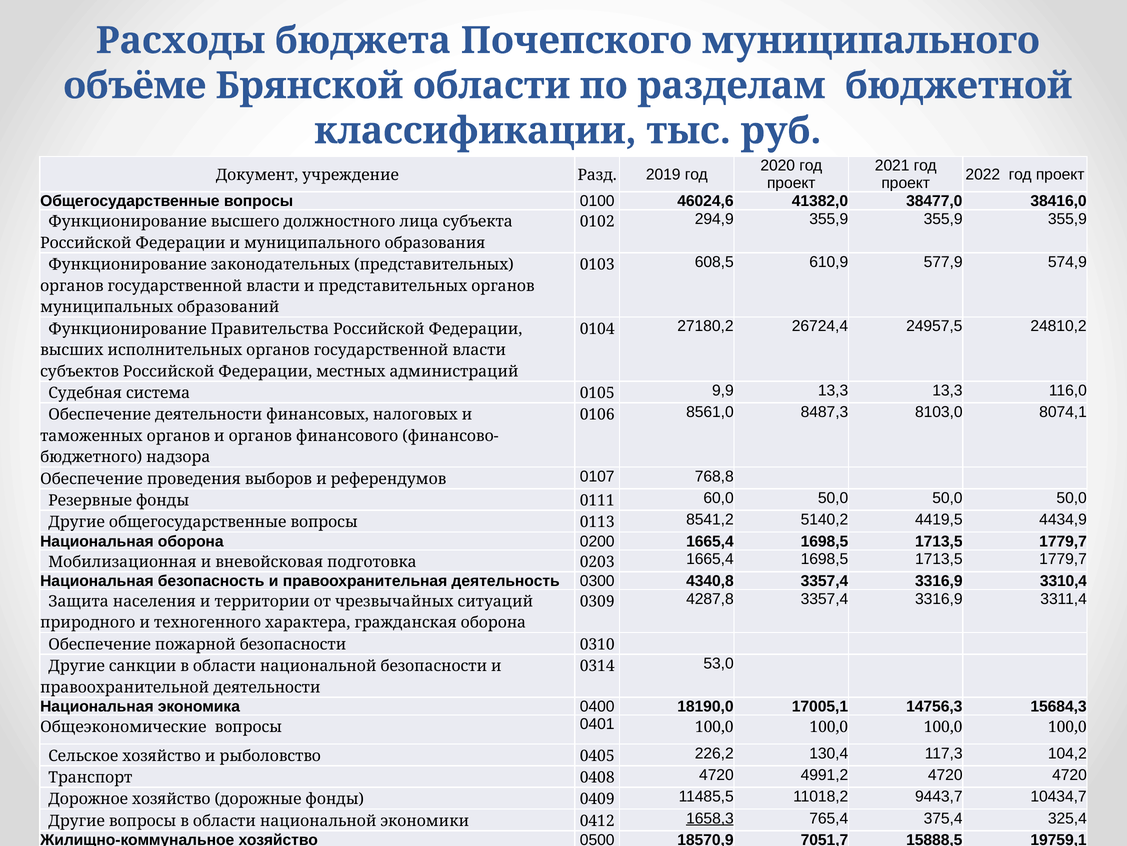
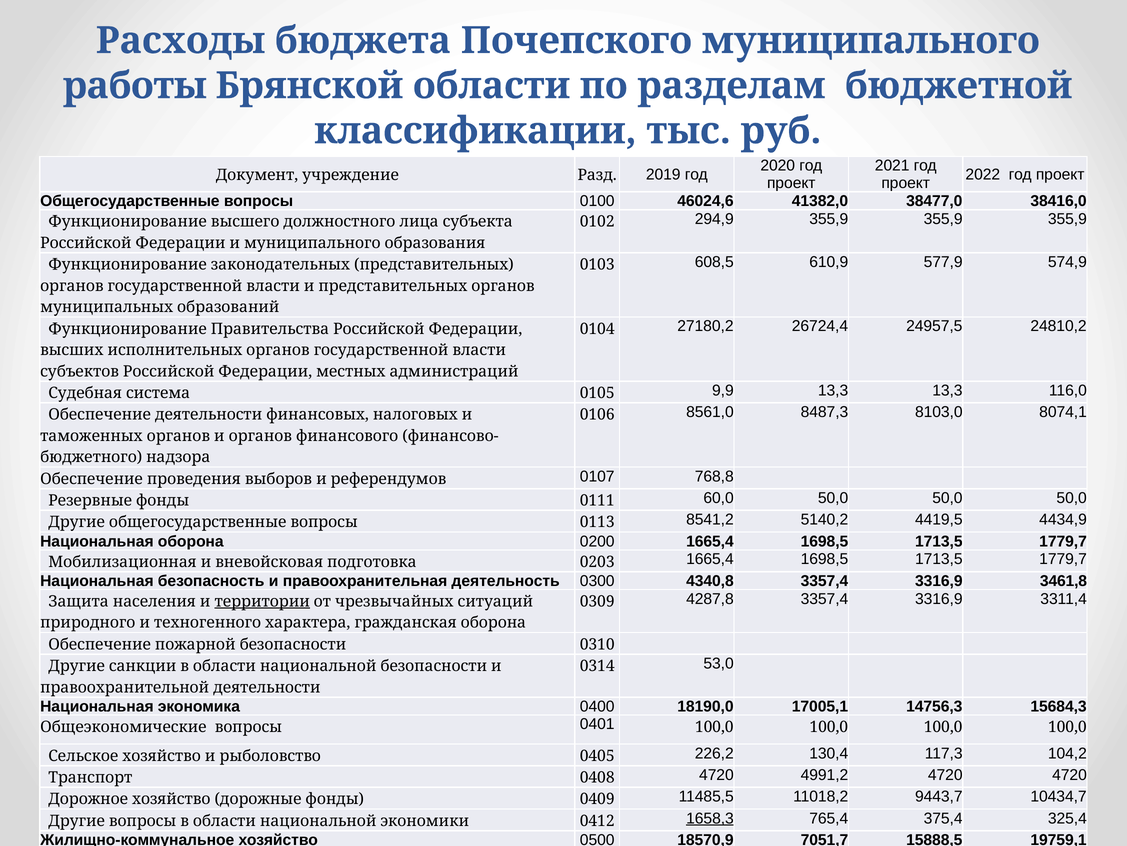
объёме: объёме -> работы (135, 86)
3310,4: 3310,4 -> 3461,8 (1063, 580)
территории underline: none -> present (262, 601)
